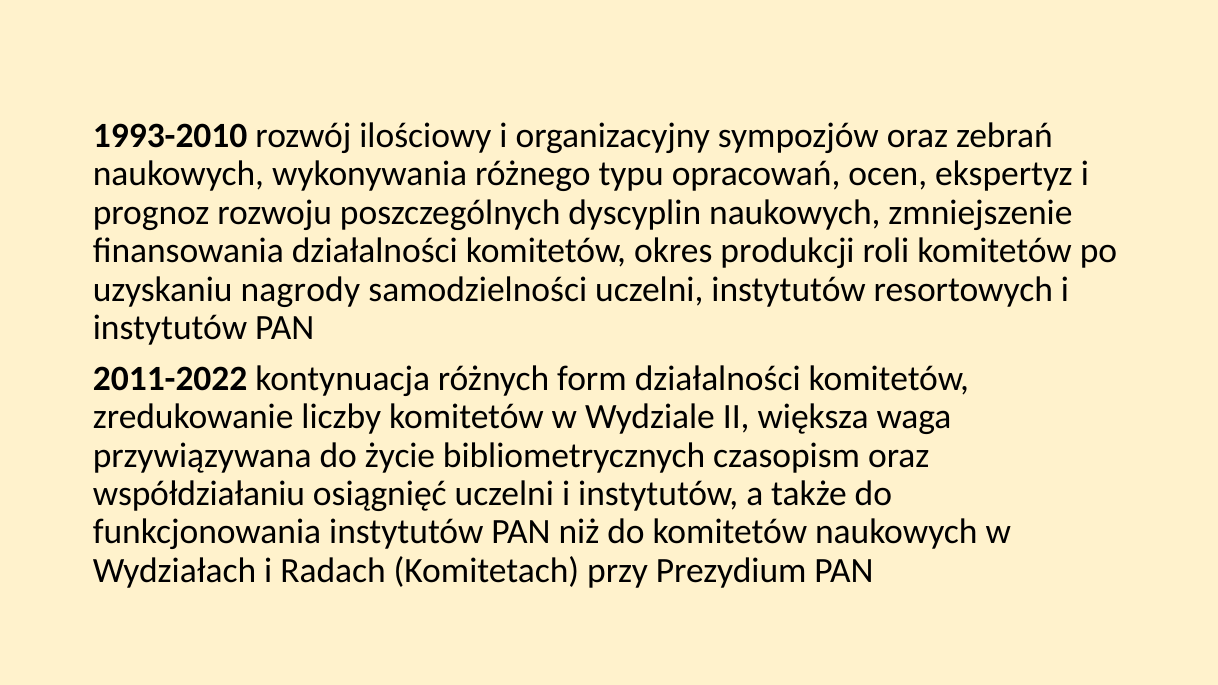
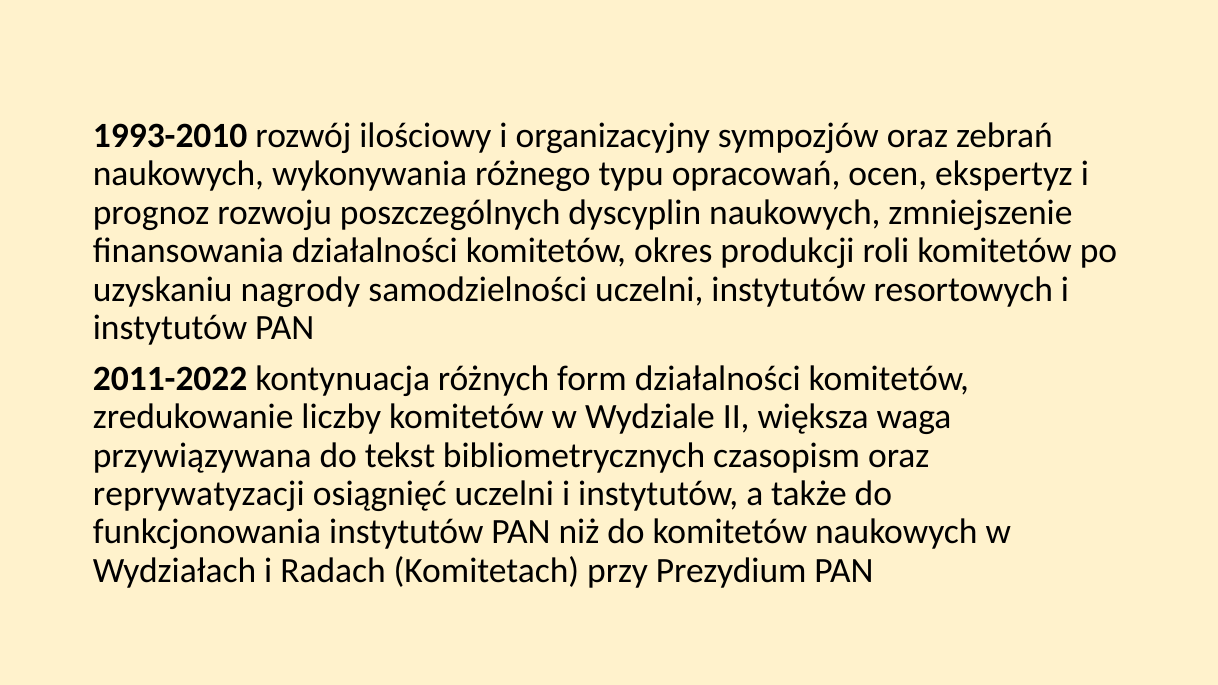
życie: życie -> tekst (400, 456)
współdziałaniu: współdziałaniu -> reprywatyzacji (199, 494)
